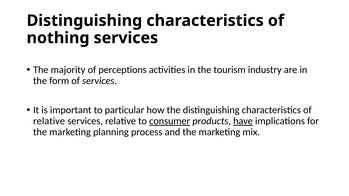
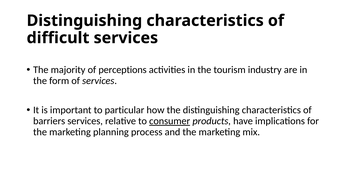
nothing: nothing -> difficult (58, 38)
relative: relative -> barriers (49, 121)
have underline: present -> none (243, 121)
